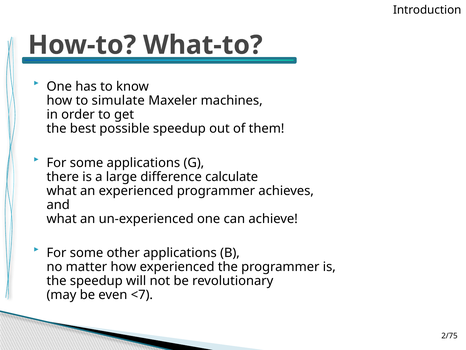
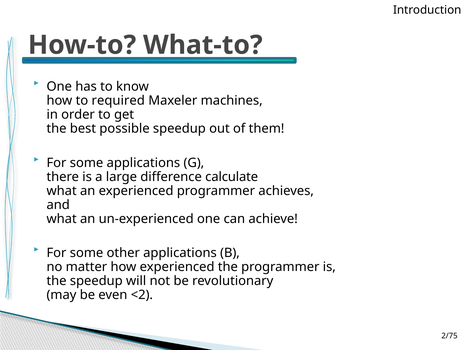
simulate: simulate -> required (118, 100)
<7: <7 -> <2 (142, 295)
